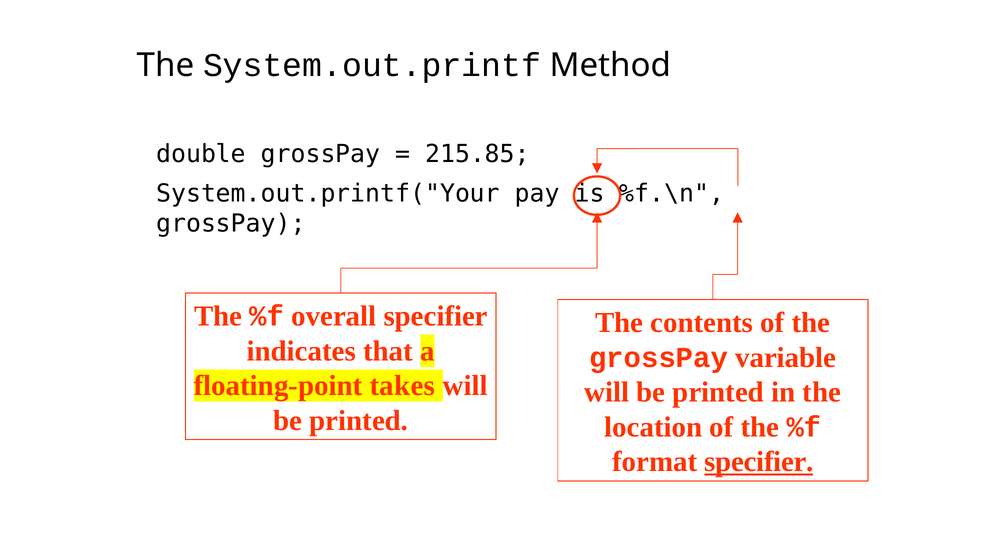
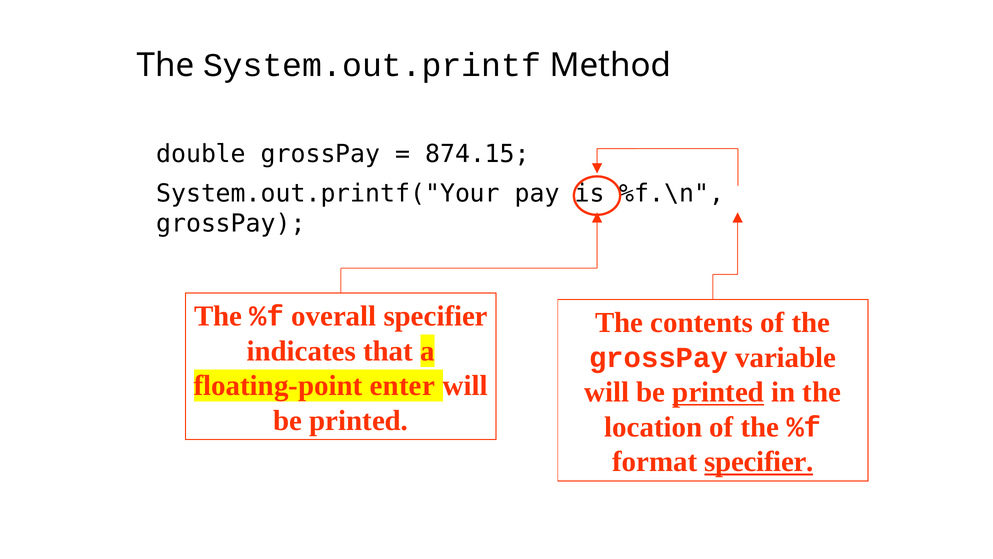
215.85: 215.85 -> 874.15 (477, 154)
takes: takes -> enter (402, 385)
printed underline: none -> present (718, 392)
